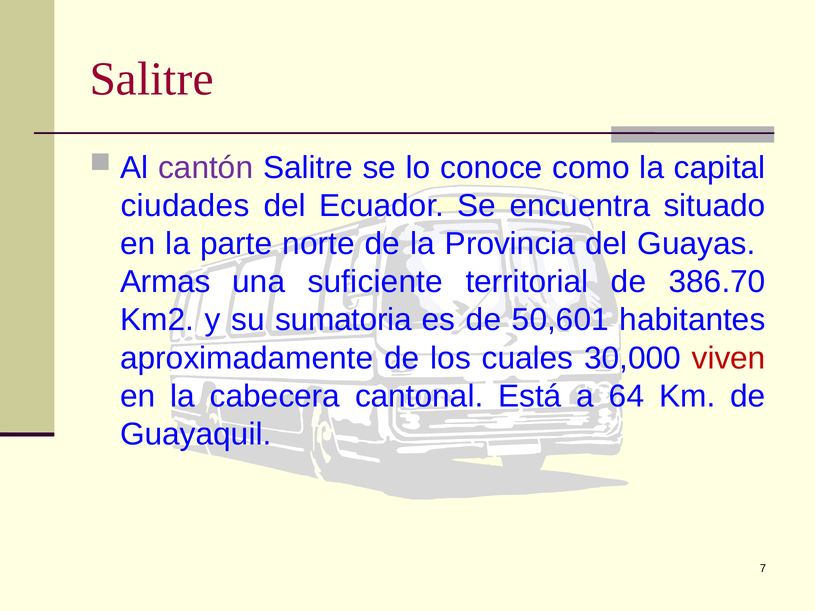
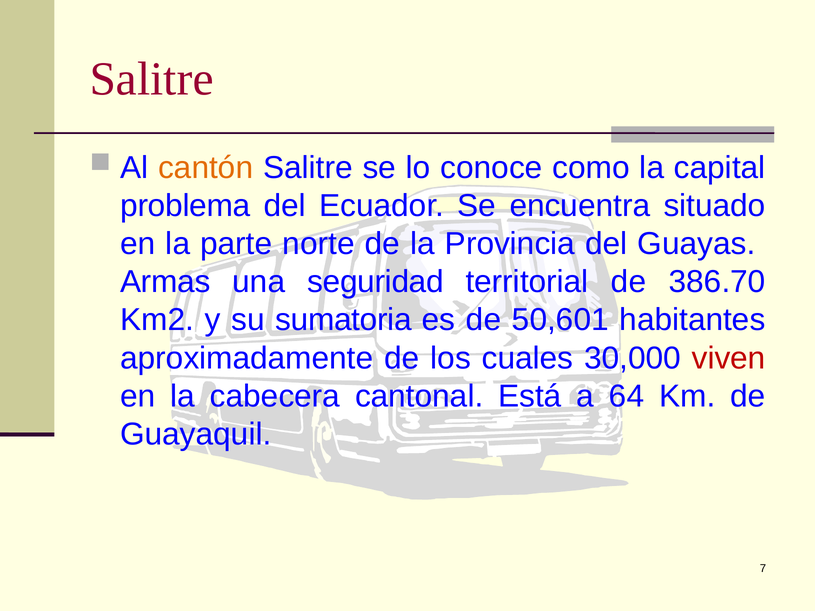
cantón colour: purple -> orange (206, 168)
ciudades: ciudades -> problema (185, 206)
suficiente: suficiente -> seguridad (376, 282)
